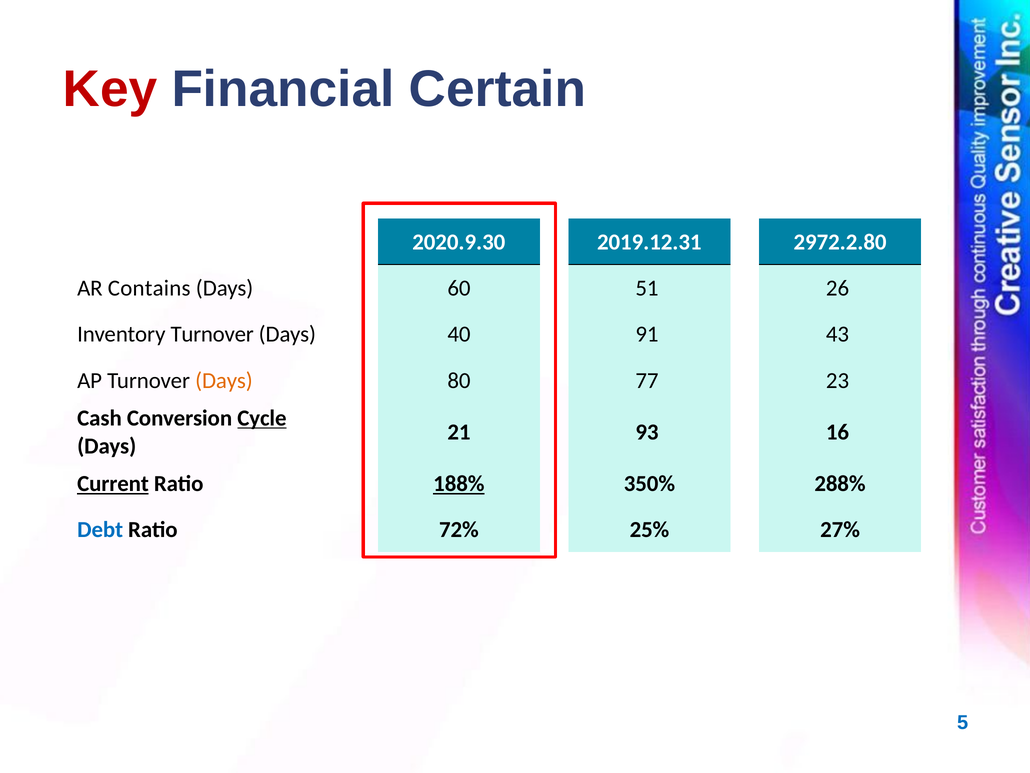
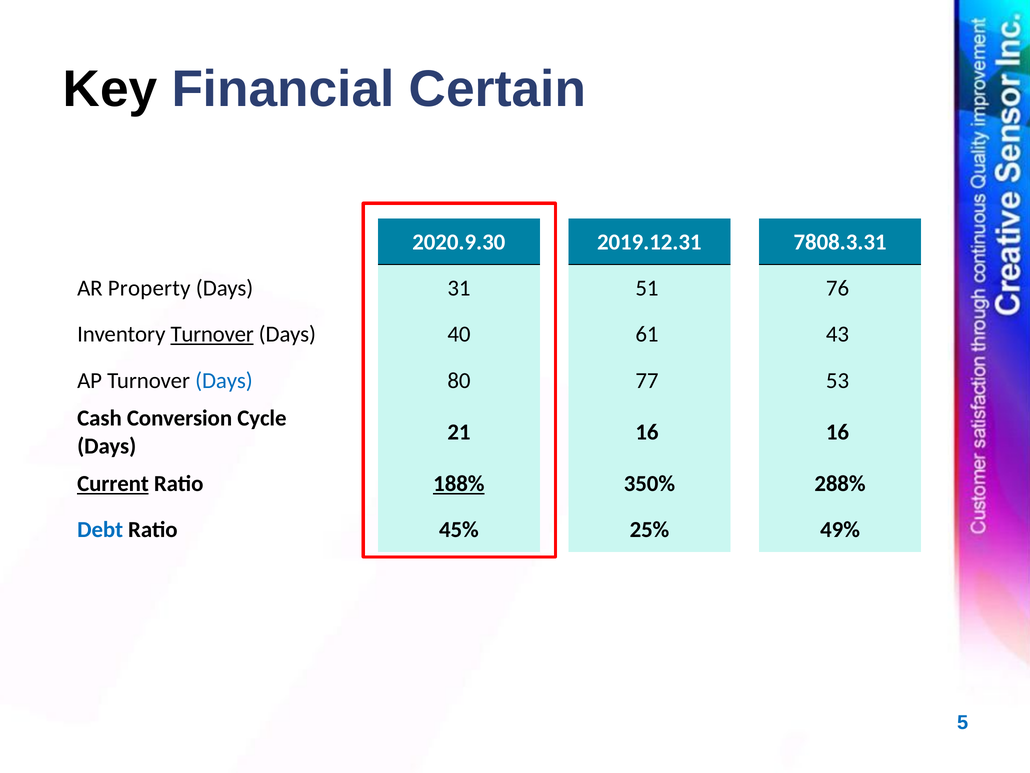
Key colour: red -> black (110, 89)
2972.2.80: 2972.2.80 -> 7808.3.31 (840, 242)
Contains: Contains -> Property (149, 288)
60: 60 -> 31 (459, 288)
26: 26 -> 76 (838, 288)
Turnover underline: none -> present (212, 334)
91: 91 -> 61 (647, 334)
Days colour: orange -> blue (224, 380)
23: 23 -> 53 (838, 380)
Cycle underline: present -> none (262, 418)
21 93: 93 -> 16 (647, 432)
72%: 72% -> 45% (459, 530)
27%: 27% -> 49% (840, 530)
